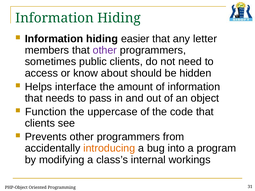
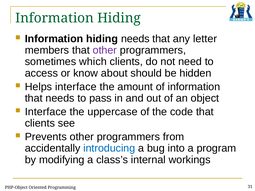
hiding easier: easier -> needs (135, 39)
public: public -> which (93, 62)
Function: Function -> Interface (46, 112)
introducing colour: orange -> blue (109, 148)
